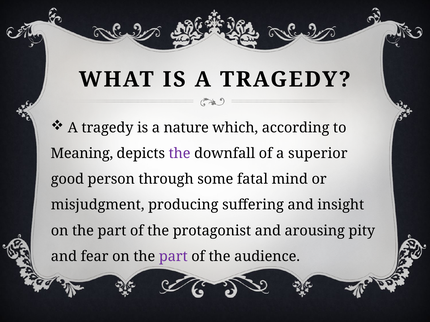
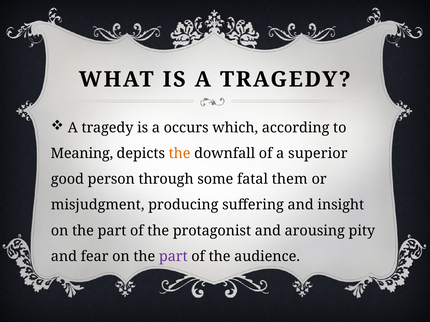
nature: nature -> occurs (186, 128)
the colour: purple -> orange (180, 154)
mind: mind -> them (290, 179)
